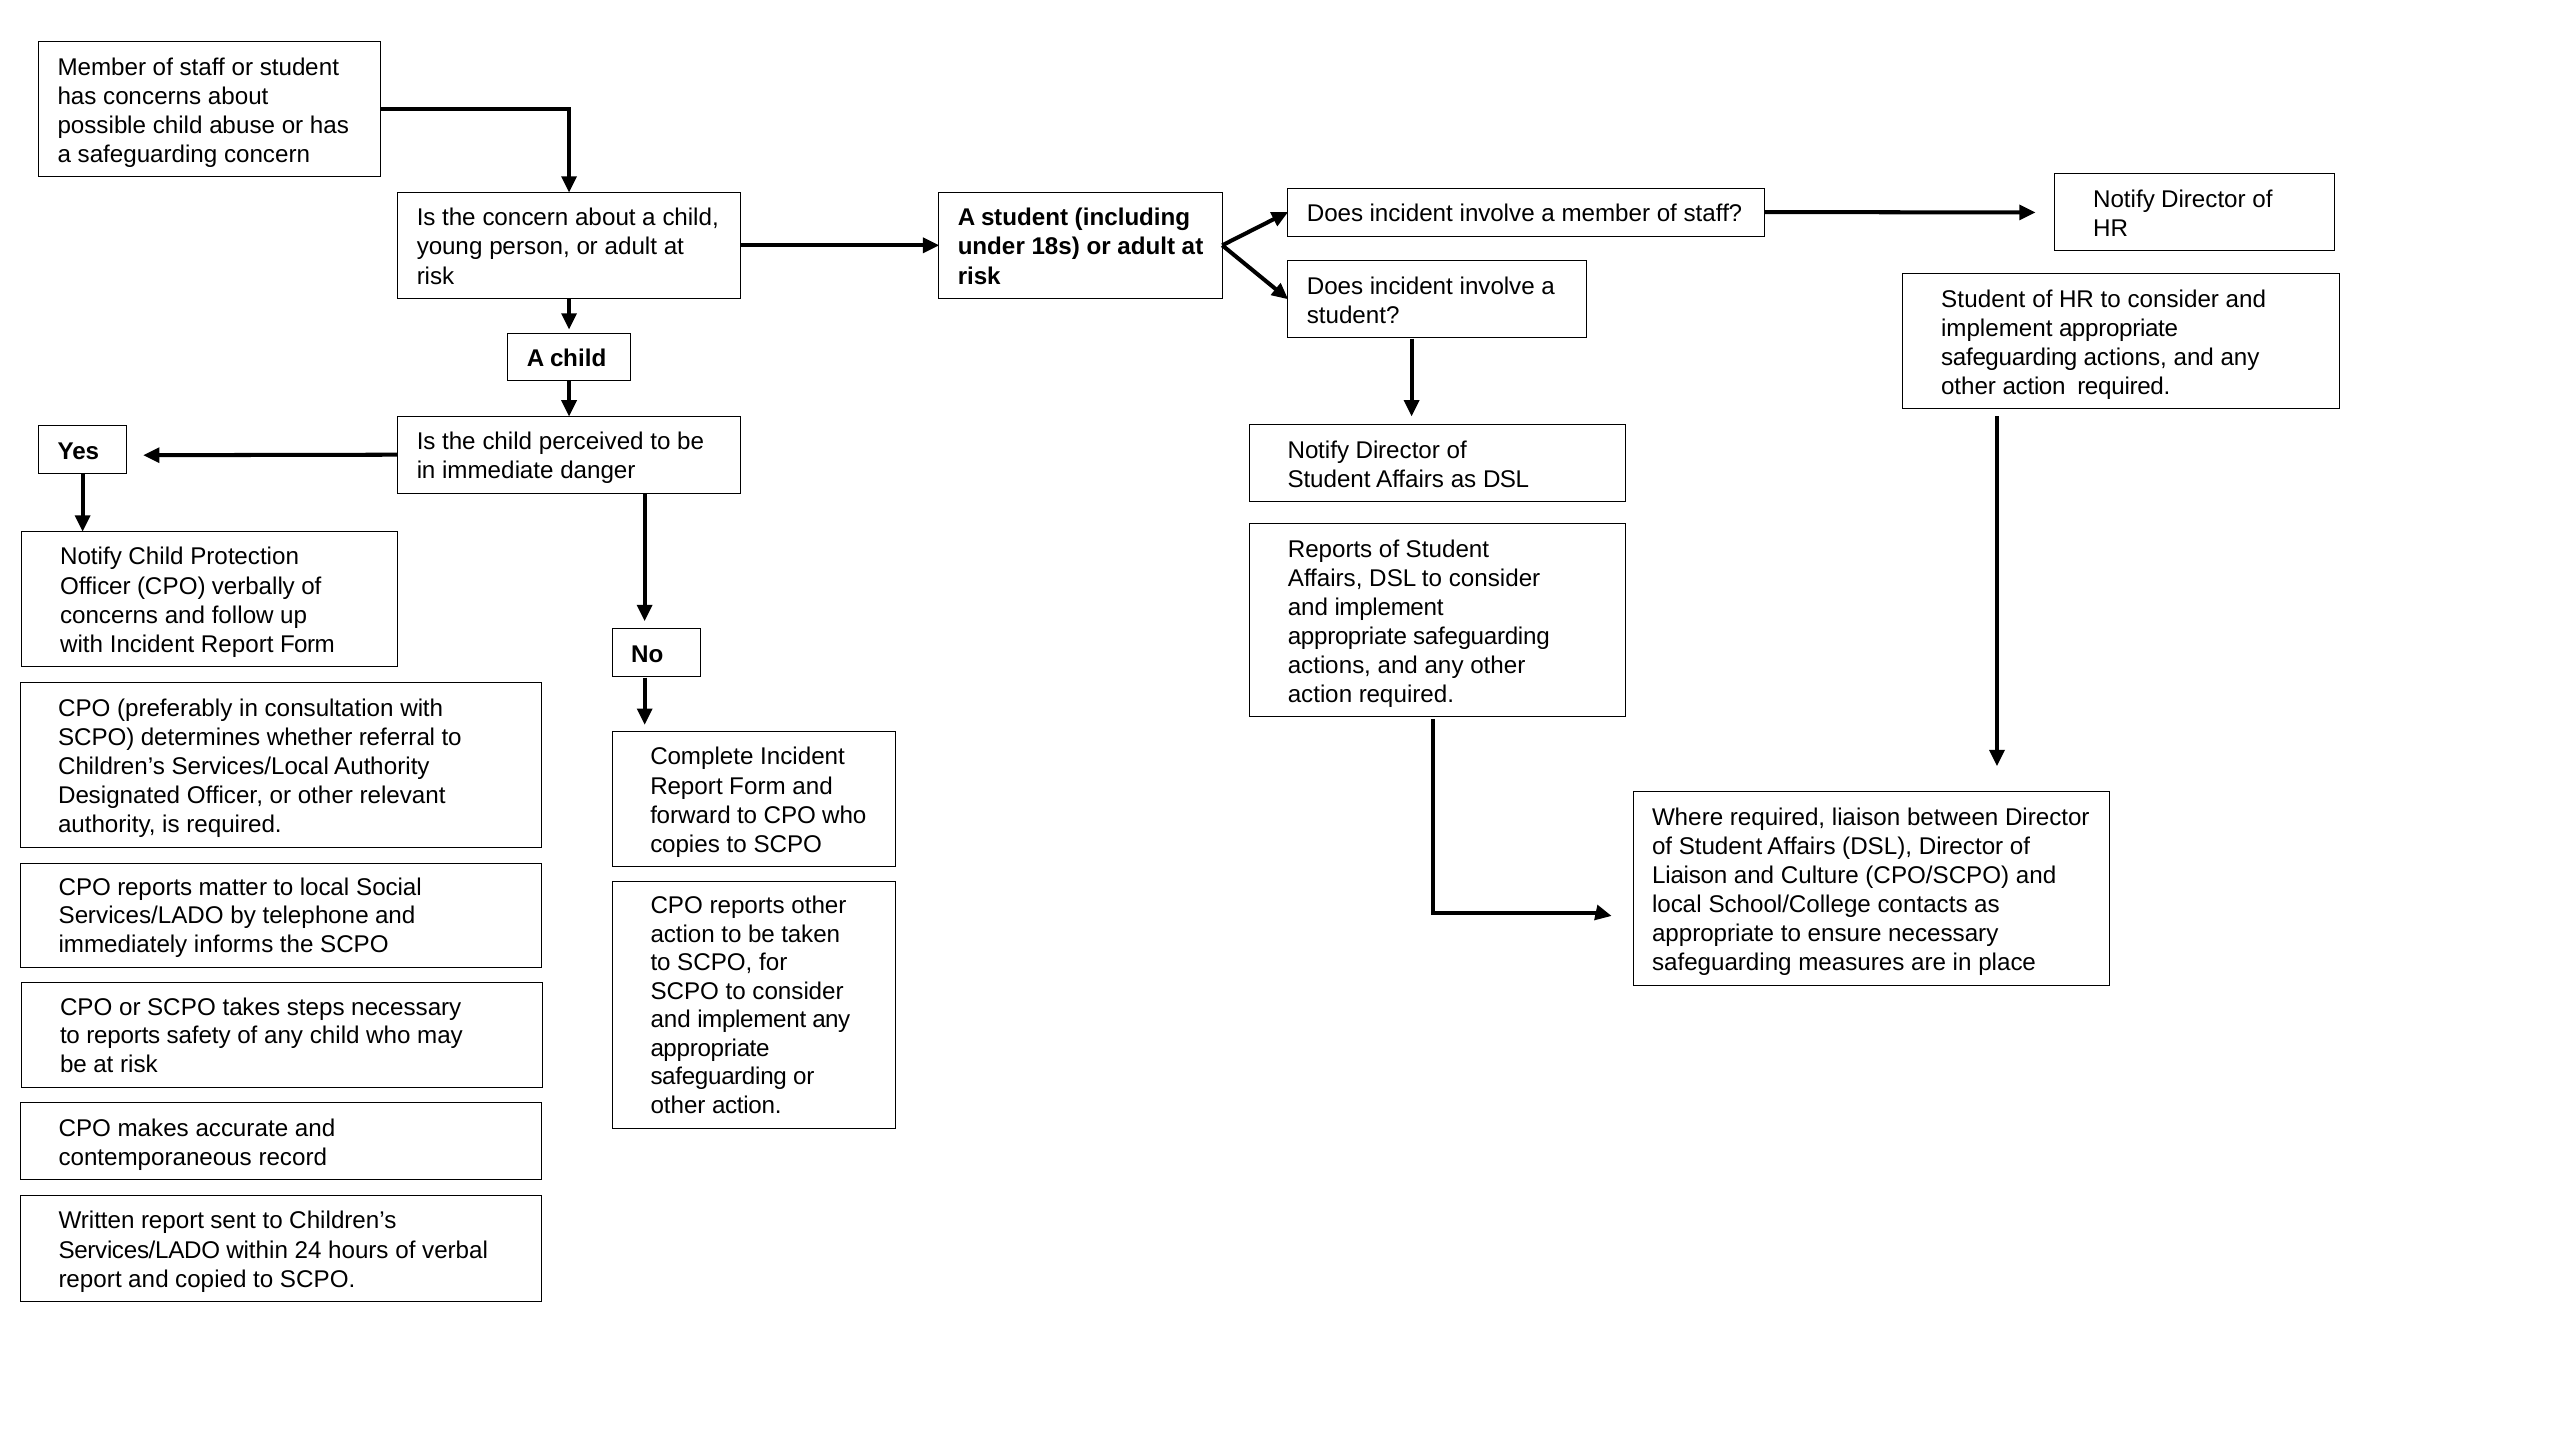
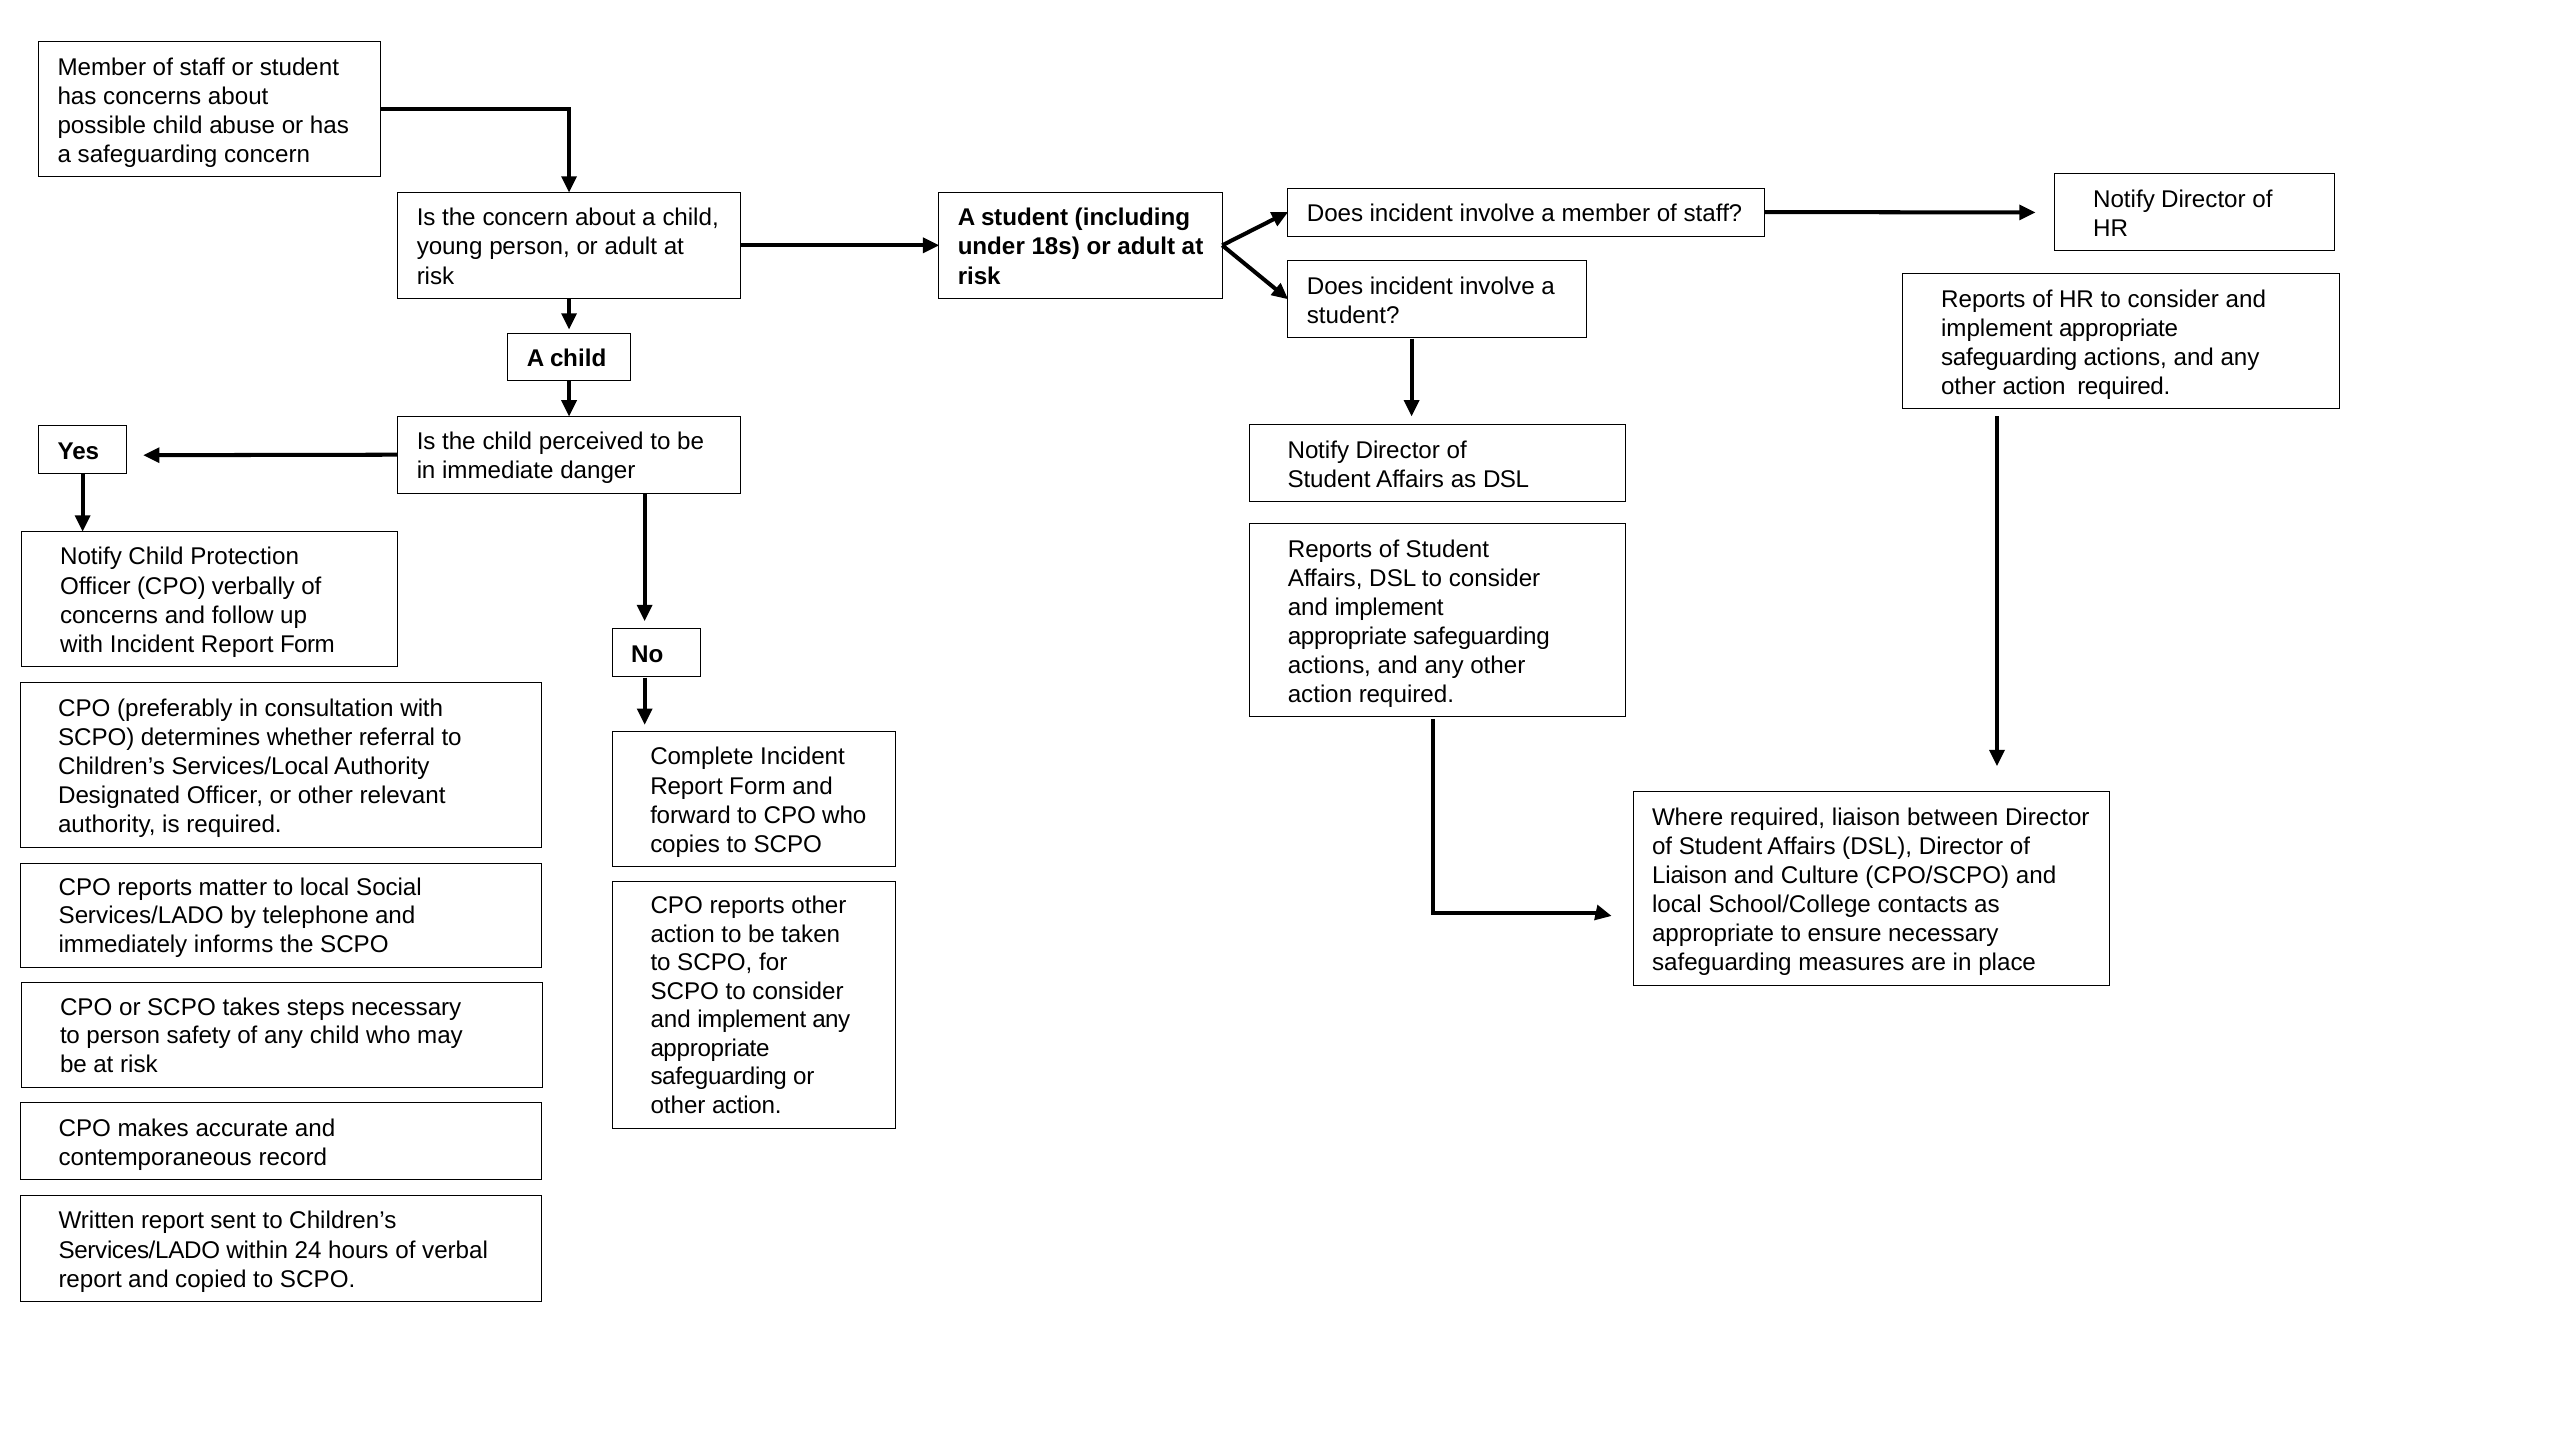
Student: Student -> Reports (1983, 299)
to reports: reports -> person (123, 1036)
